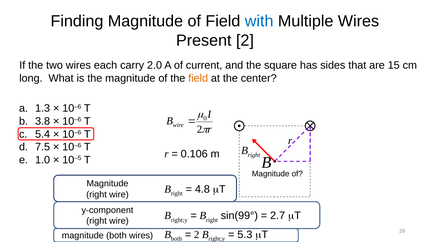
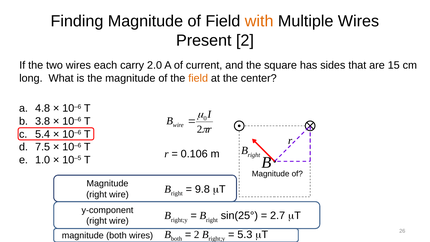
with colour: blue -> orange (259, 21)
1.3: 1.3 -> 4.8 (43, 108)
4.8: 4.8 -> 9.8 (202, 189)
sin(99°: sin(99° -> sin(25° (239, 216)
